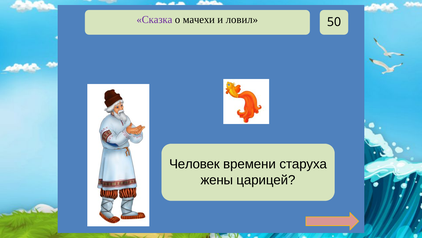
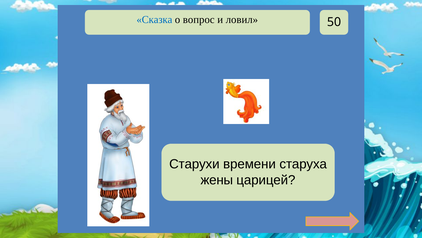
Сказка colour: purple -> blue (154, 20)
мачехи: мачехи -> вопрос (199, 20)
Человек: Человек -> Старухи (194, 164)
